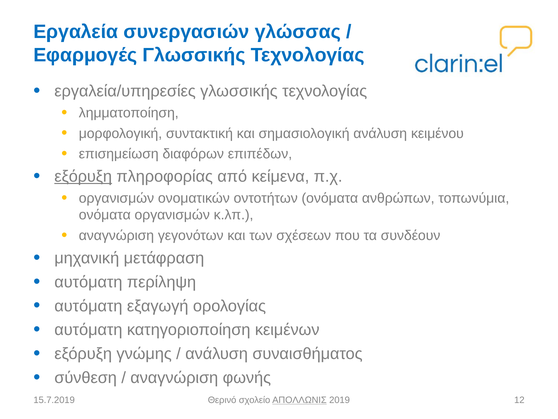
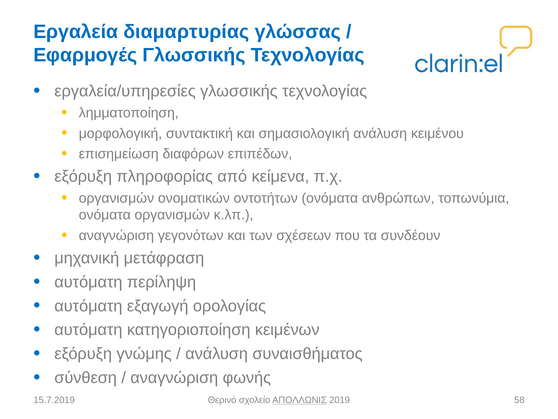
συνεργασιών: συνεργασιών -> διαμαρτυρίας (186, 32)
εξόρυξη underline: present -> none (83, 176)
12: 12 -> 58 (519, 400)
